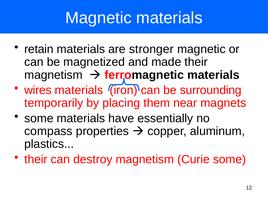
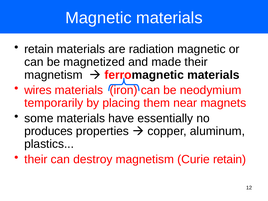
stronger: stronger -> radiation (151, 49)
surrounding: surrounding -> neodymium (211, 90)
compass: compass -> produces (49, 131)
Curie some: some -> retain (230, 159)
